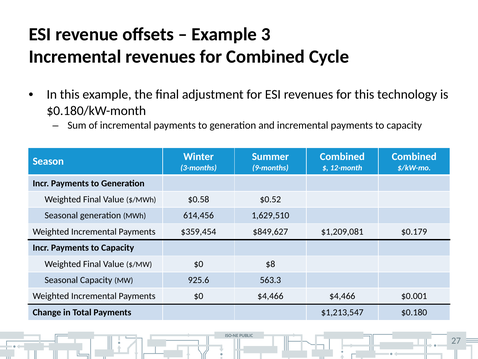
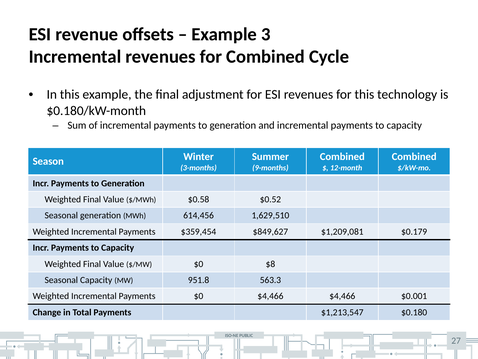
925.6: 925.6 -> 951.8 (199, 280)
